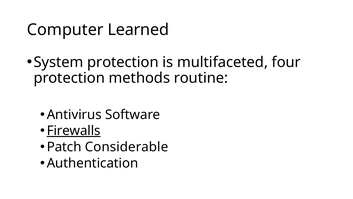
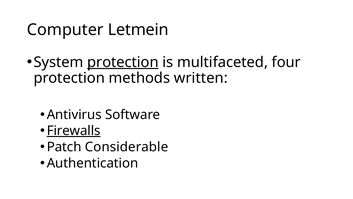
Learned: Learned -> Letmein (138, 30)
protection underline: none -> present (123, 62)
routine: routine -> written (201, 78)
